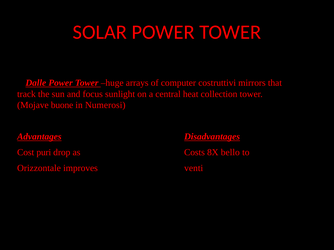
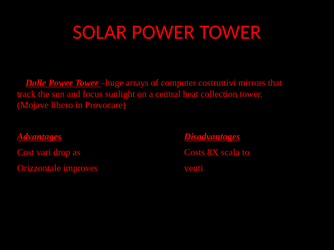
buone: buone -> libero (62, 105)
Numerosi: Numerosi -> Provocare (105, 105)
puri: puri -> vari (44, 153)
bello: bello -> scala (230, 153)
